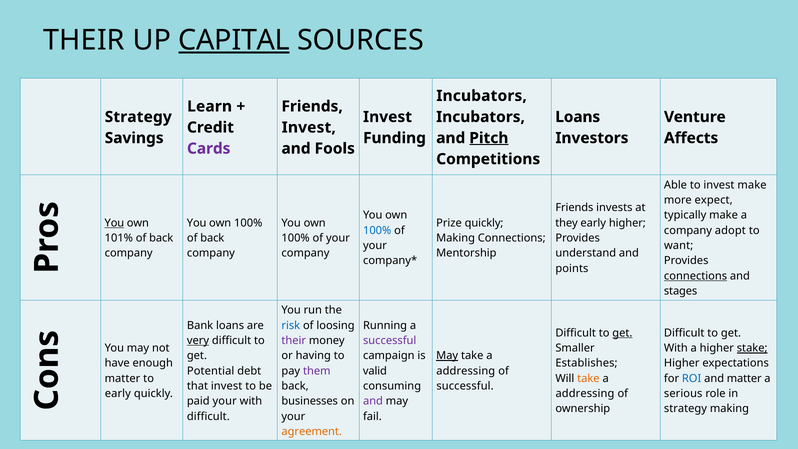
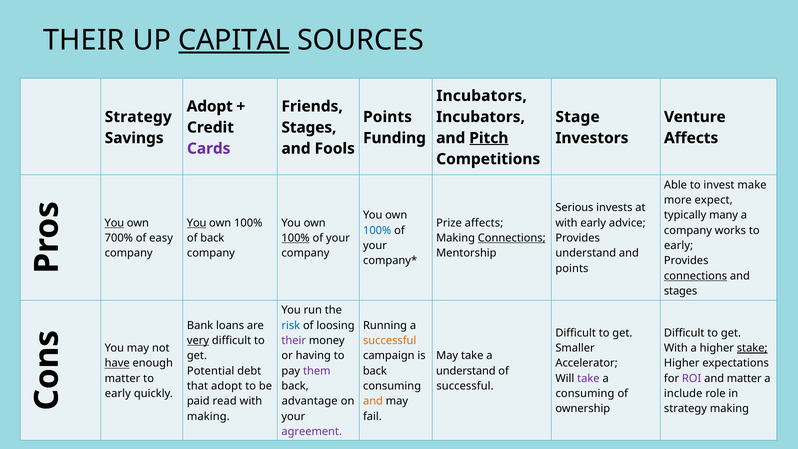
Learn: Learn -> Adopt (210, 106)
Invest: Invest -> Points (388, 117)
Loans: Loans -> Stage (578, 117)
Invest: Invest -> Stages (309, 127)
Friends: Friends -> Serious (574, 208)
typically make: make -> many (724, 215)
You underline: none -> present (197, 223)
Prize quickly: quickly -> affects (484, 223)
they: they -> with (567, 223)
early higher: higher -> advice (627, 223)
adopt: adopt -> works (730, 230)
101%: 101% -> 700% (119, 238)
back: back -> easy (161, 238)
100% underline: none -> present (296, 238)
Connections underline: none -> present (512, 238)
want: want -> early (679, 246)
get underline: present -> none (622, 333)
successful colour: purple -> orange (390, 340)
May underline: present -> none (447, 356)
have underline: none -> present (117, 363)
Establishes: Establishes -> Accelerator (587, 363)
valid: valid -> back (375, 371)
addressing: addressing -> understand (466, 371)
take colour: orange -> purple (588, 378)
ROI colour: blue -> purple (692, 378)
that invest: invest -> adopt (227, 386)
addressing: addressing -> consuming (585, 394)
serious: serious -> include (683, 394)
paid your: your -> read (225, 401)
businesses: businesses -> advantage (310, 401)
and colour: purple -> orange (373, 401)
difficult: difficult -> making (208, 416)
agreement colour: orange -> purple (312, 431)
